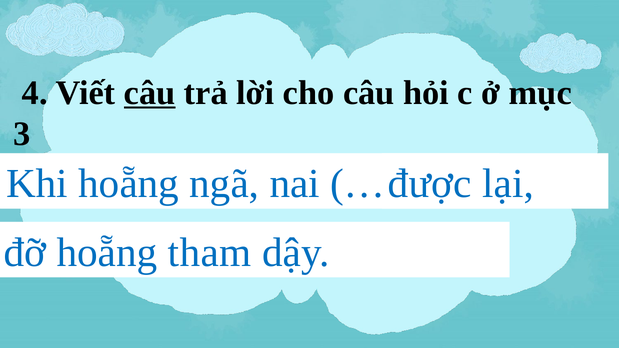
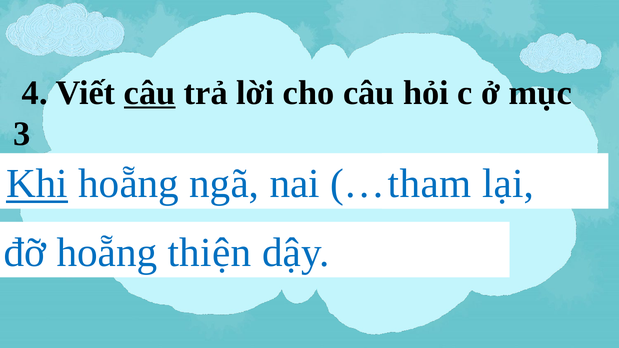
Khi underline: none -> present (37, 184)
được: được -> tham (430, 184)
tham: tham -> thiện (210, 253)
